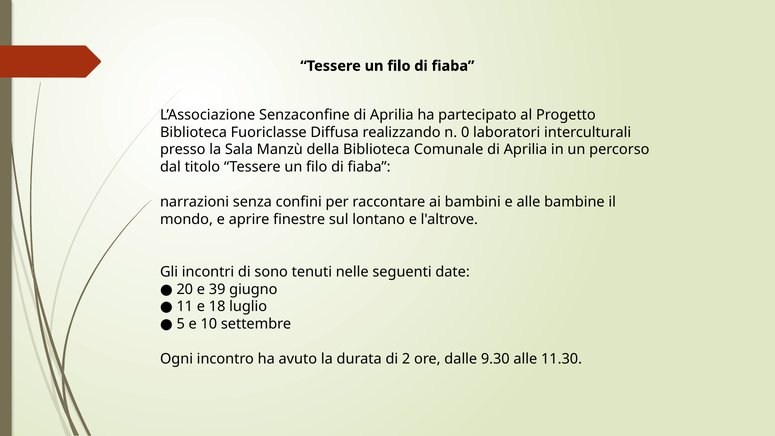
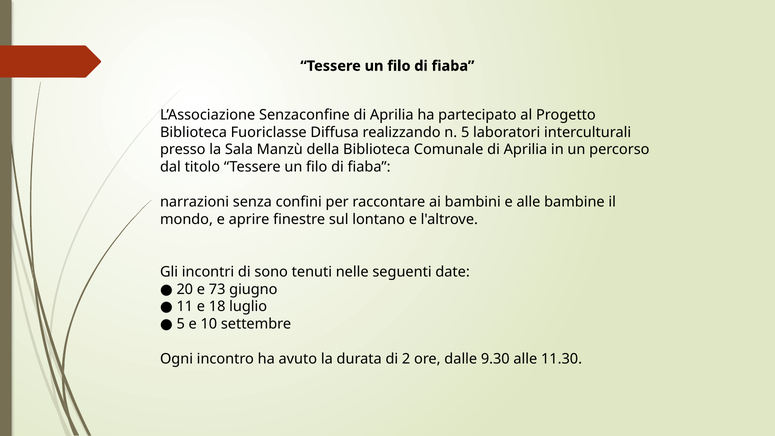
n 0: 0 -> 5 (465, 132)
39: 39 -> 73 (217, 289)
